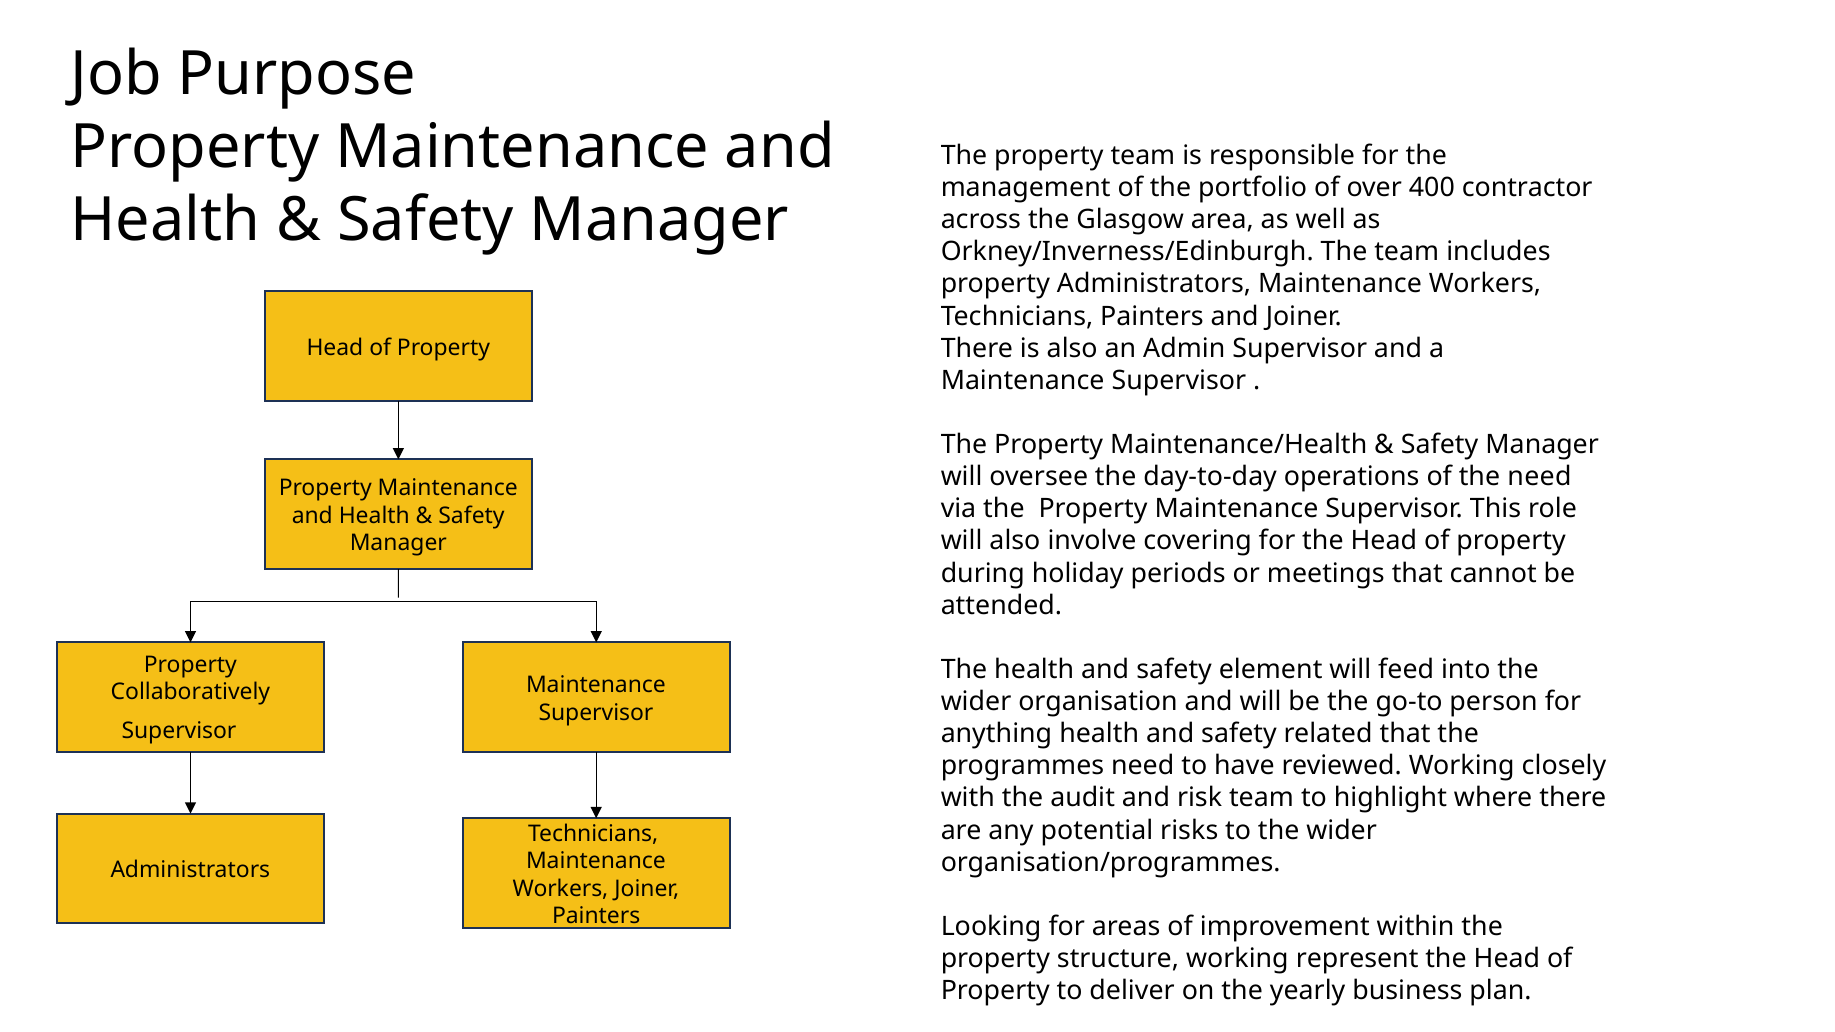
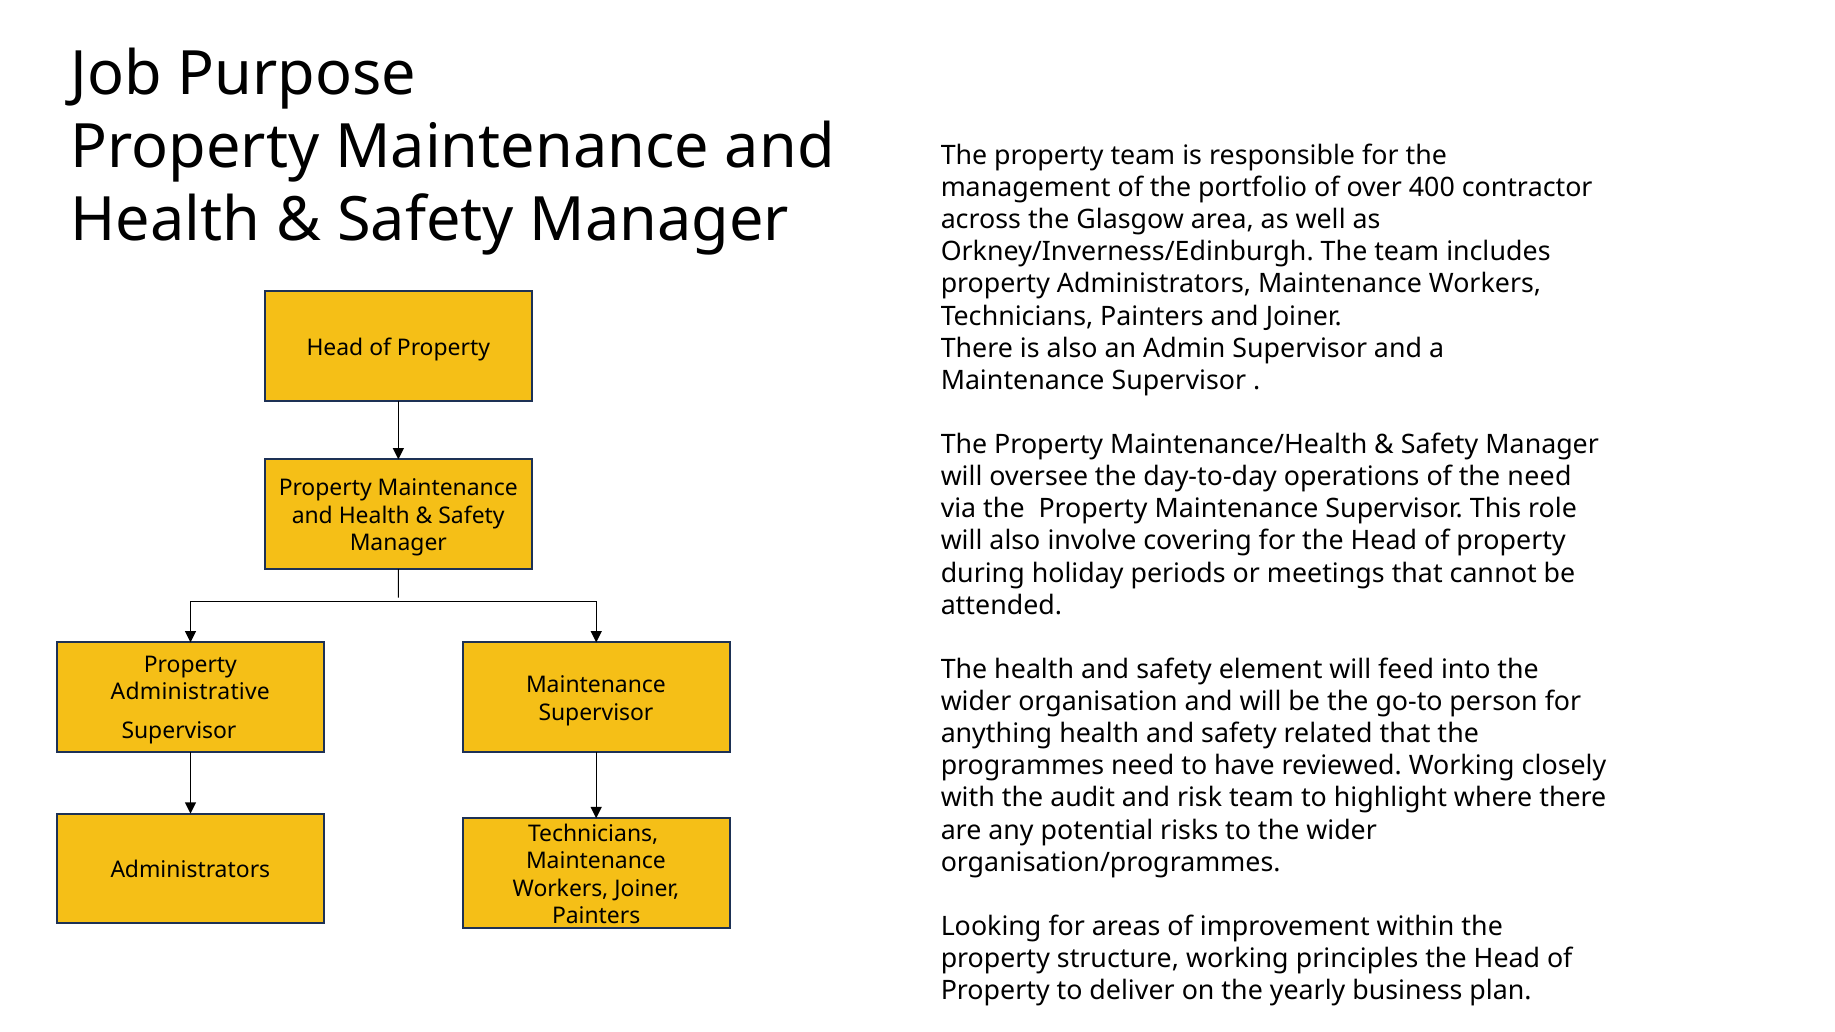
Collaboratively: Collaboratively -> Administrative (190, 692)
represent: represent -> principles (1357, 959)
